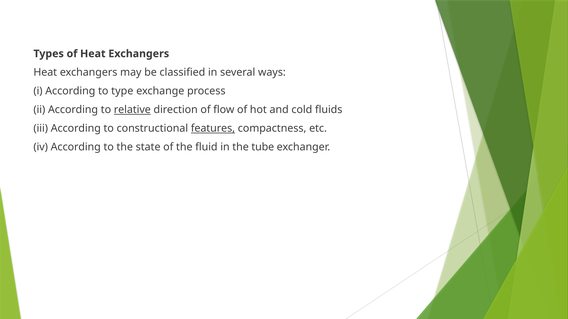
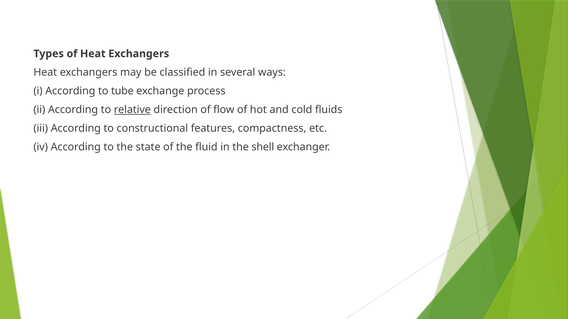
type: type -> tube (122, 91)
features underline: present -> none (213, 129)
tube: tube -> shell (263, 147)
